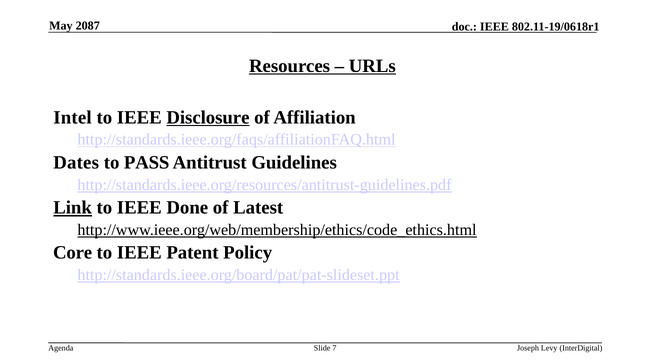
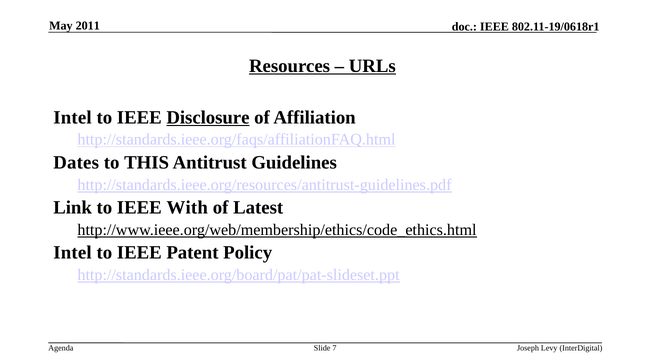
2087: 2087 -> 2011 (88, 26)
PASS: PASS -> THIS (147, 162)
Link underline: present -> none (73, 208)
Done: Done -> With (187, 208)
Core: Core -> Intel (72, 253)
